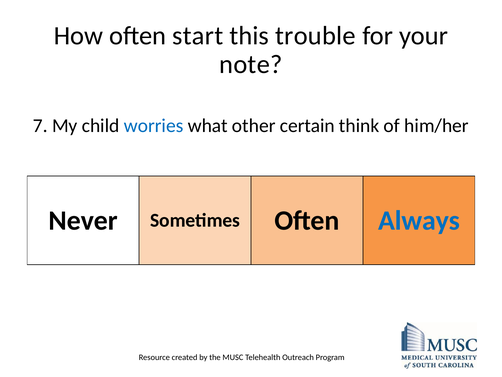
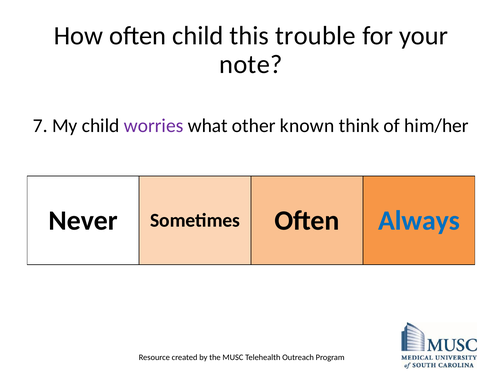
often start: start -> child (198, 36)
worries colour: blue -> purple (154, 126)
certain: certain -> known (307, 126)
